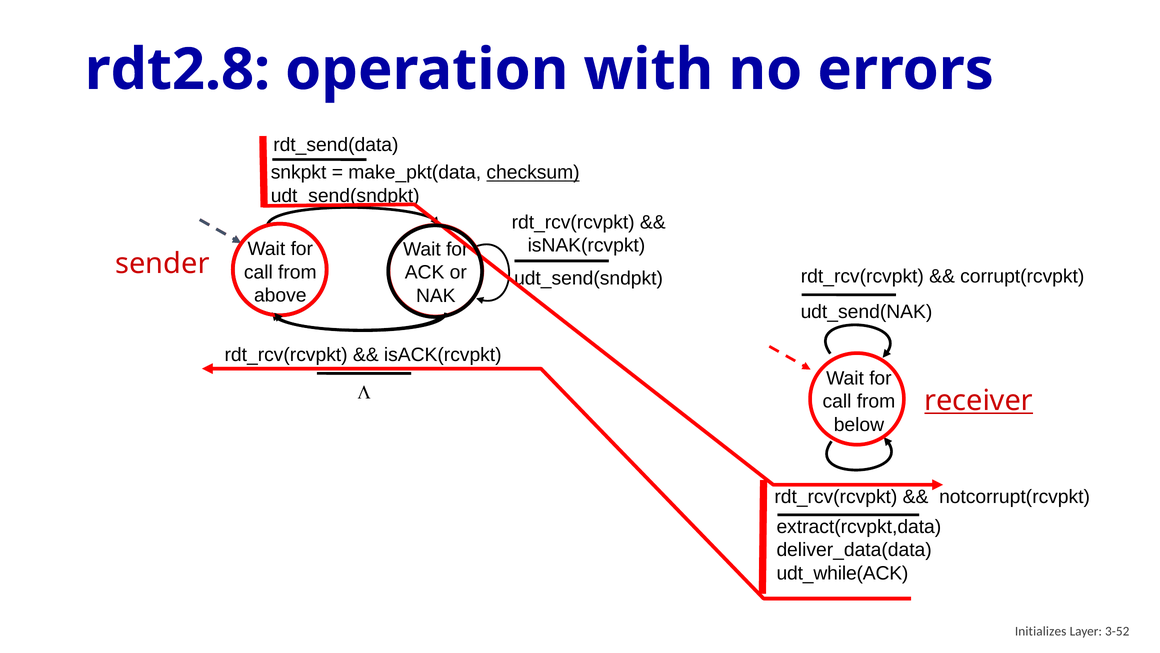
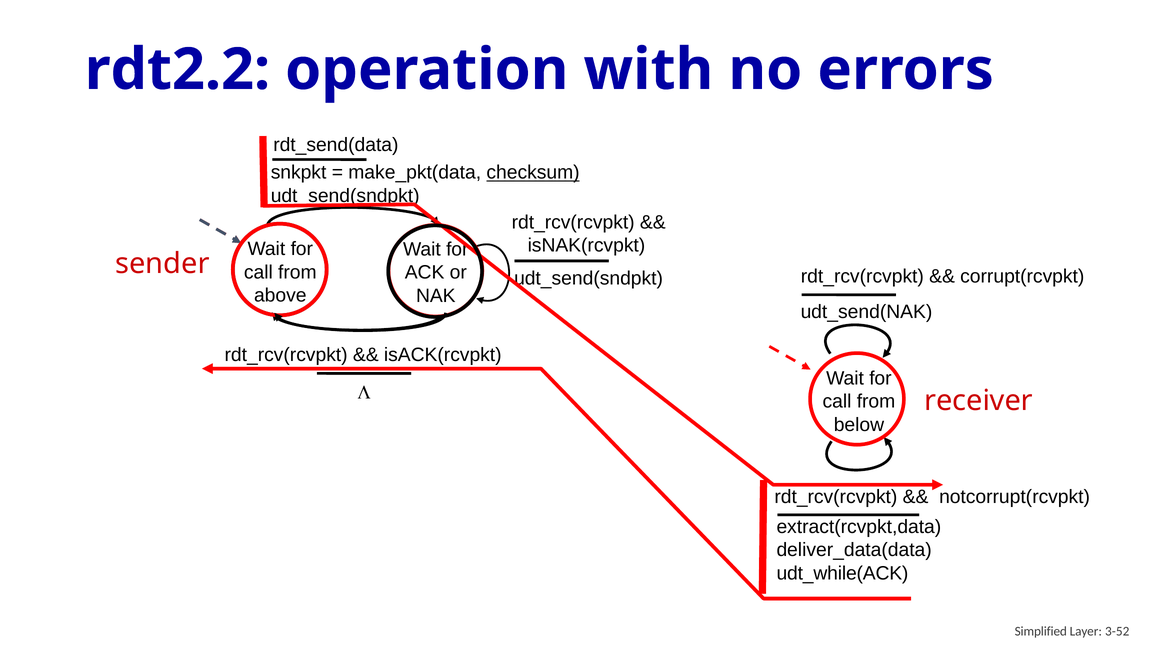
rdt2.8: rdt2.8 -> rdt2.2 (177, 70)
receiver underline: present -> none (979, 401)
Initializes: Initializes -> Simplified (1041, 631)
